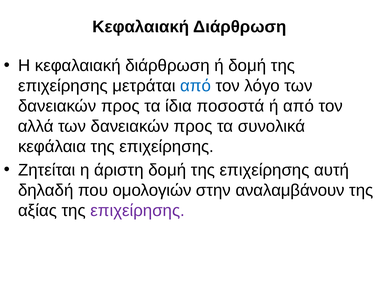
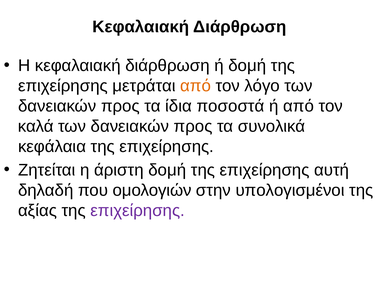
από colour: blue -> orange (196, 86)
αλλά: αλλά -> καλά (36, 126)
αναλαμβάνουν: αναλαμβάνουν -> υπολογισμένοι (290, 190)
